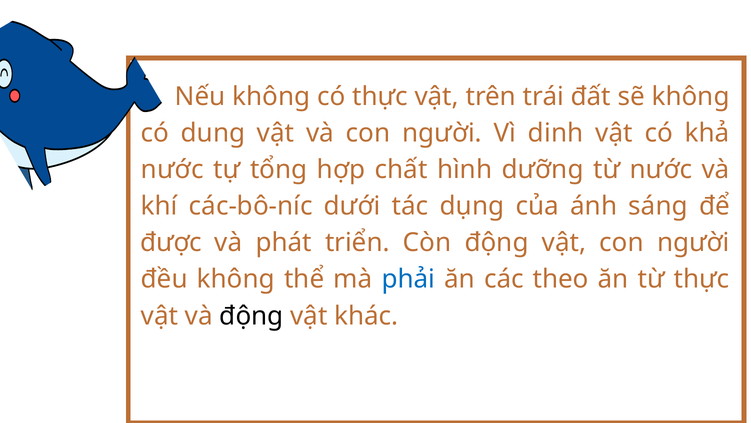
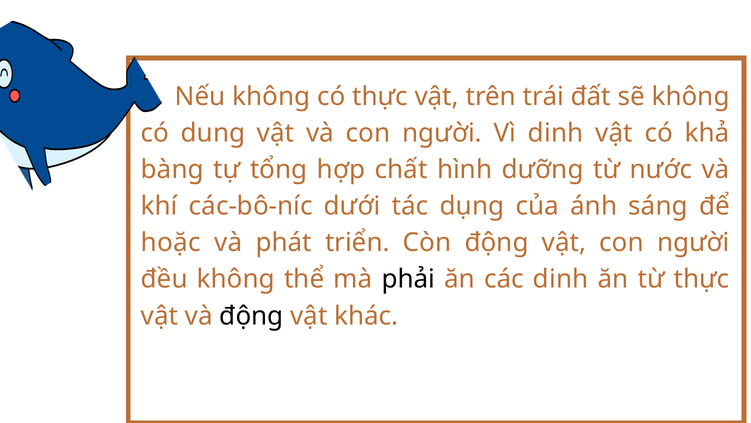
nước: nước -> bàng (172, 169)
được: được -> hoặc (171, 242)
phải colour: blue -> black (408, 279)
các theo: theo -> dinh (561, 279)
